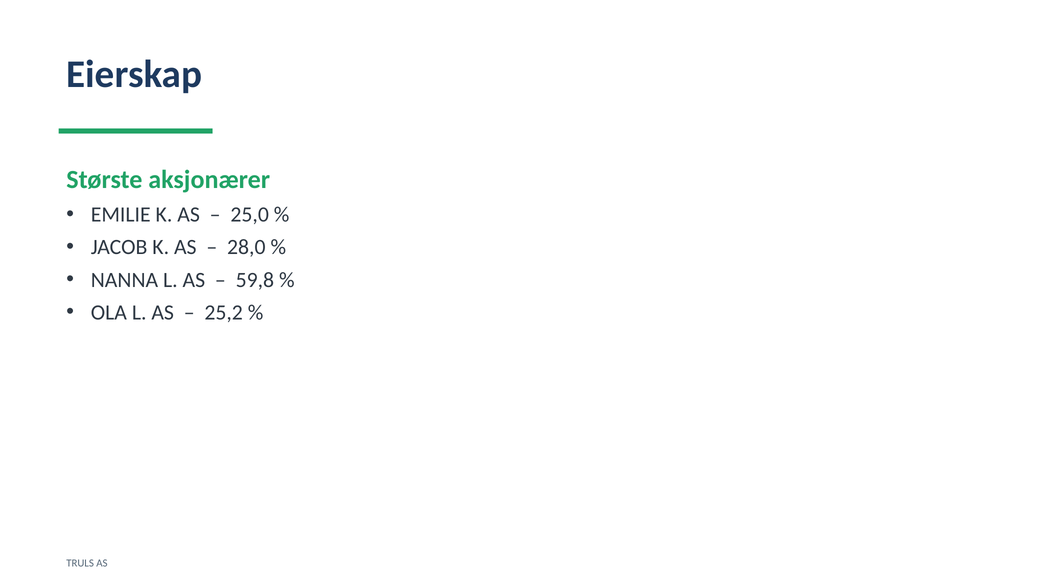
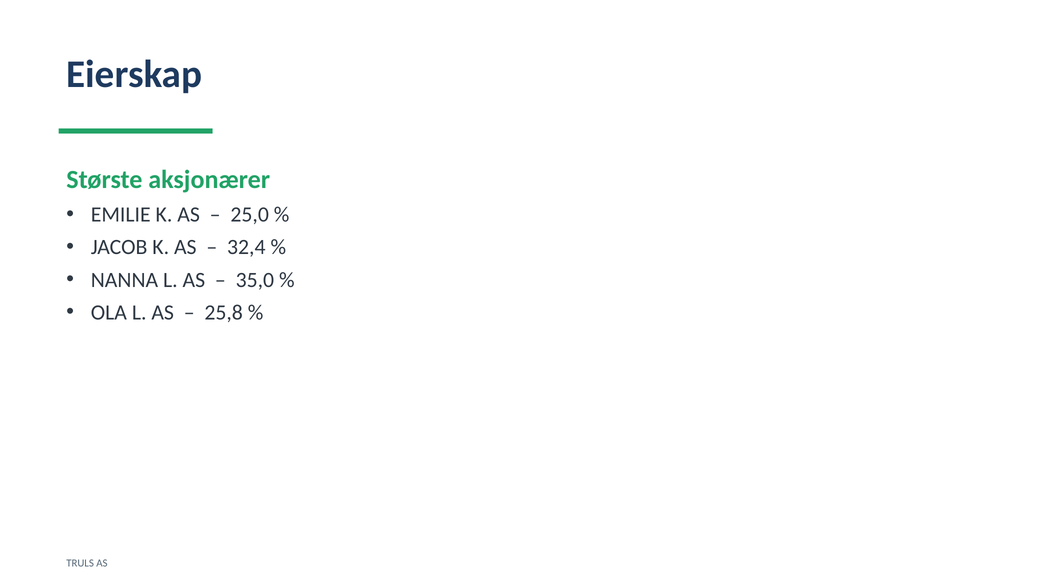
28,0: 28,0 -> 32,4 (246, 247)
59,8: 59,8 -> 35,0 (255, 280)
25,2: 25,2 -> 25,8 (224, 312)
